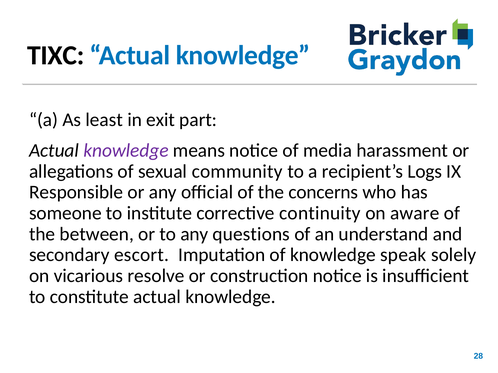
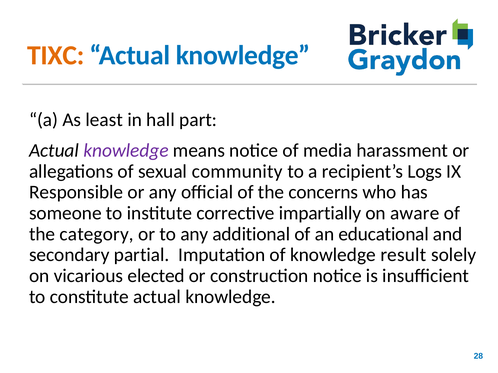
TIXC colour: black -> orange (56, 55)
exit: exit -> hall (161, 120)
continuity: continuity -> impartially (320, 213)
between: between -> category (97, 234)
questions: questions -> additional (251, 234)
understand: understand -> educational (384, 234)
escort: escort -> partial (142, 255)
speak: speak -> result (403, 255)
resolve: resolve -> elected (156, 276)
